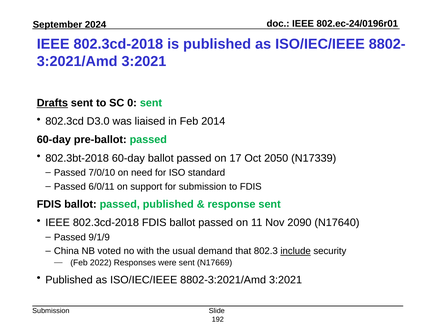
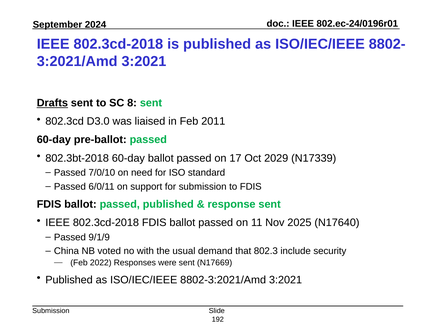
0: 0 -> 8 (132, 103)
2014: 2014 -> 2011 (213, 121)
2050: 2050 -> 2029 (276, 158)
2090: 2090 -> 2025 (299, 223)
include underline: present -> none (296, 251)
